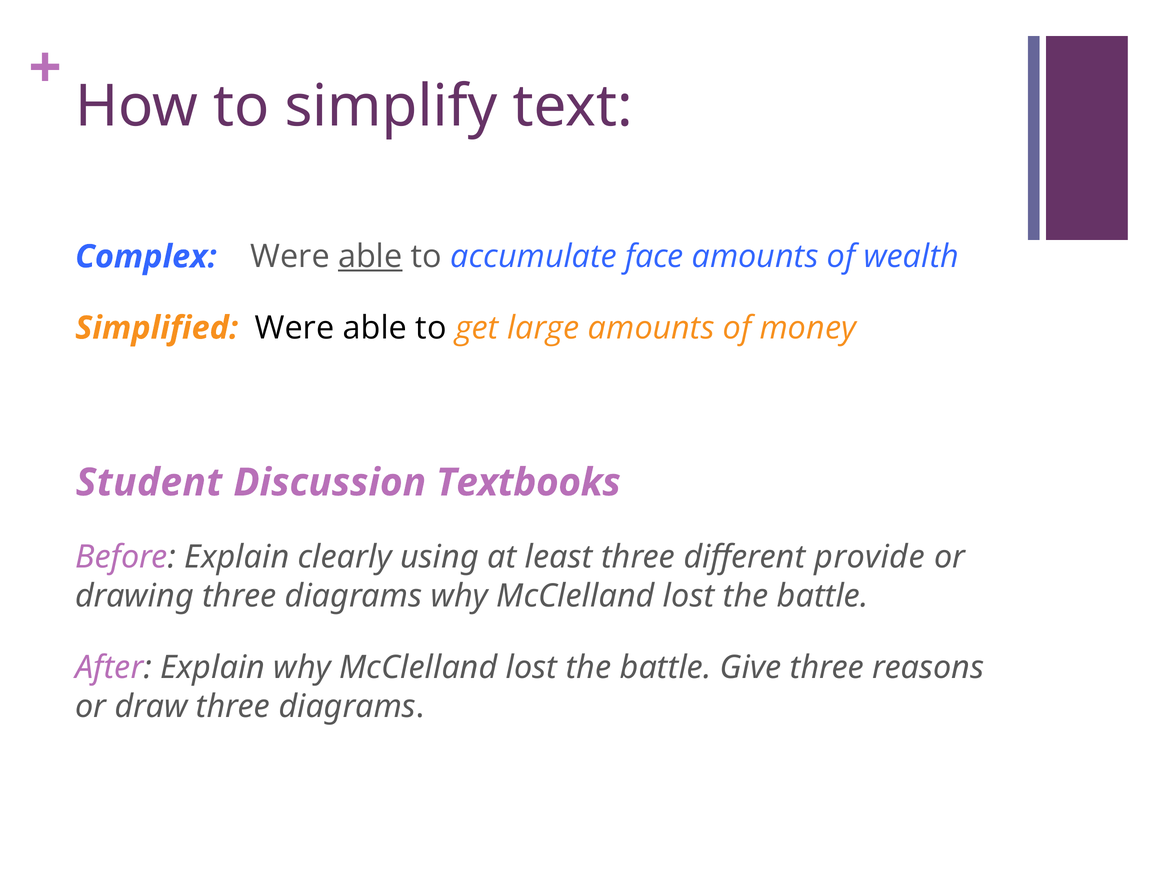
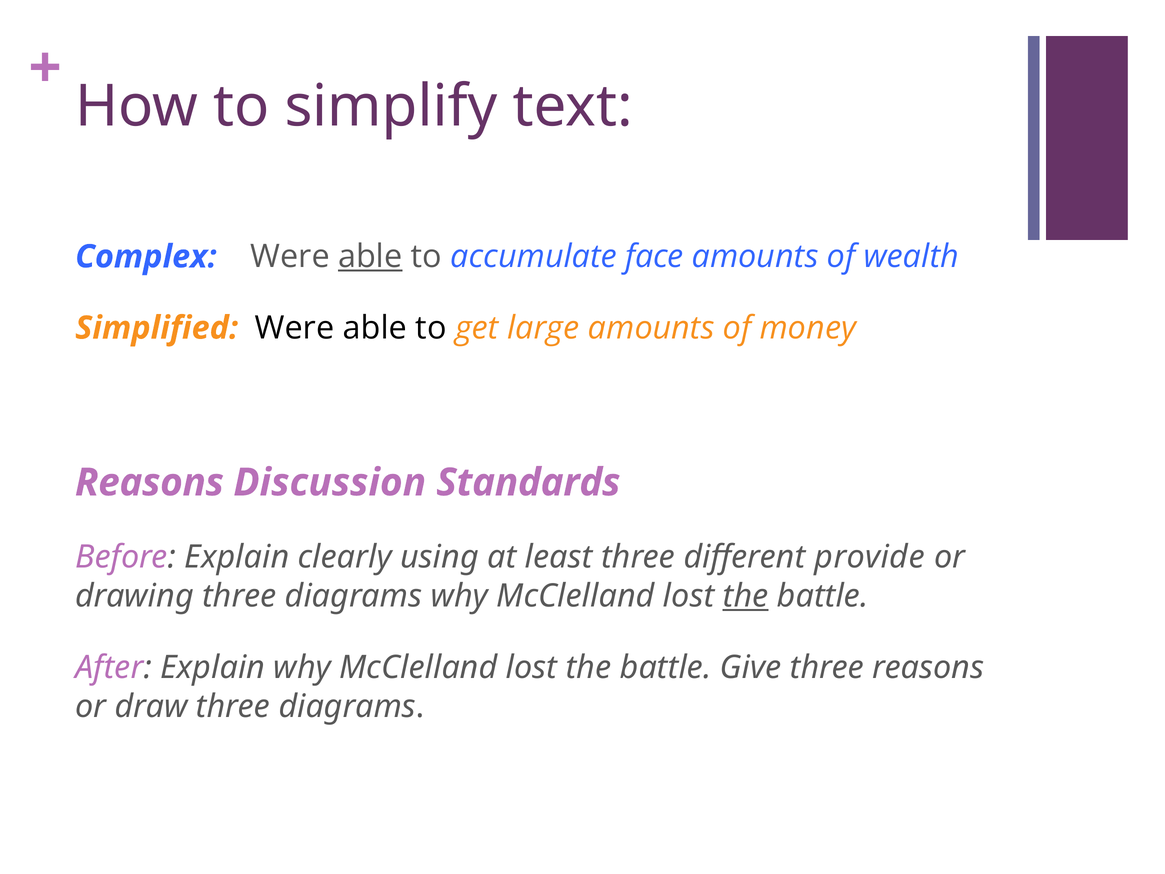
Student: Student -> Reasons (149, 482)
Textbooks: Textbooks -> Standards (528, 482)
the underline: none -> present (746, 596)
